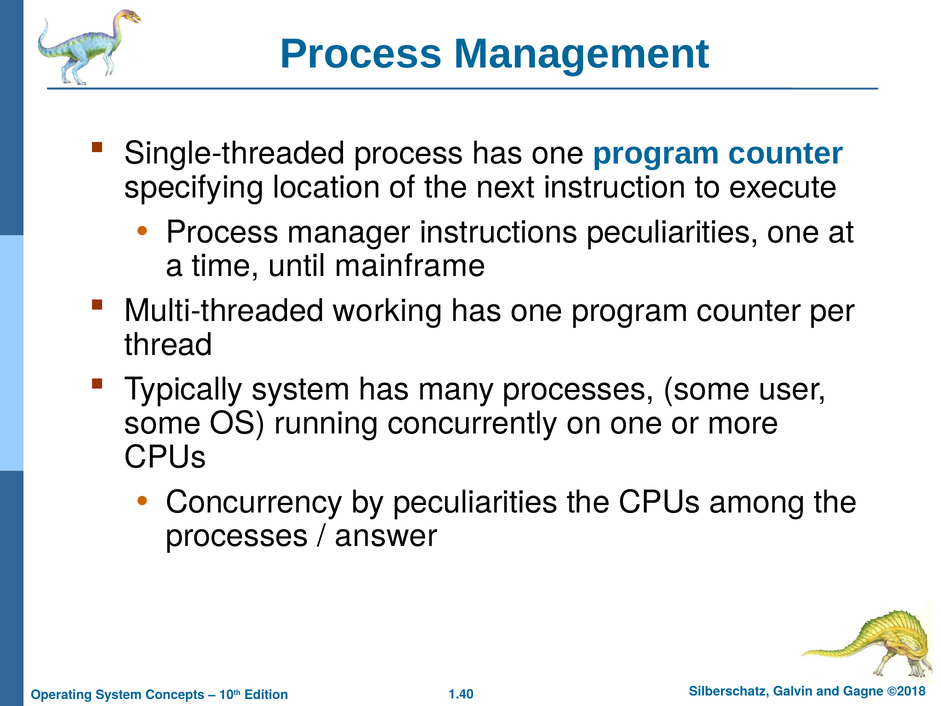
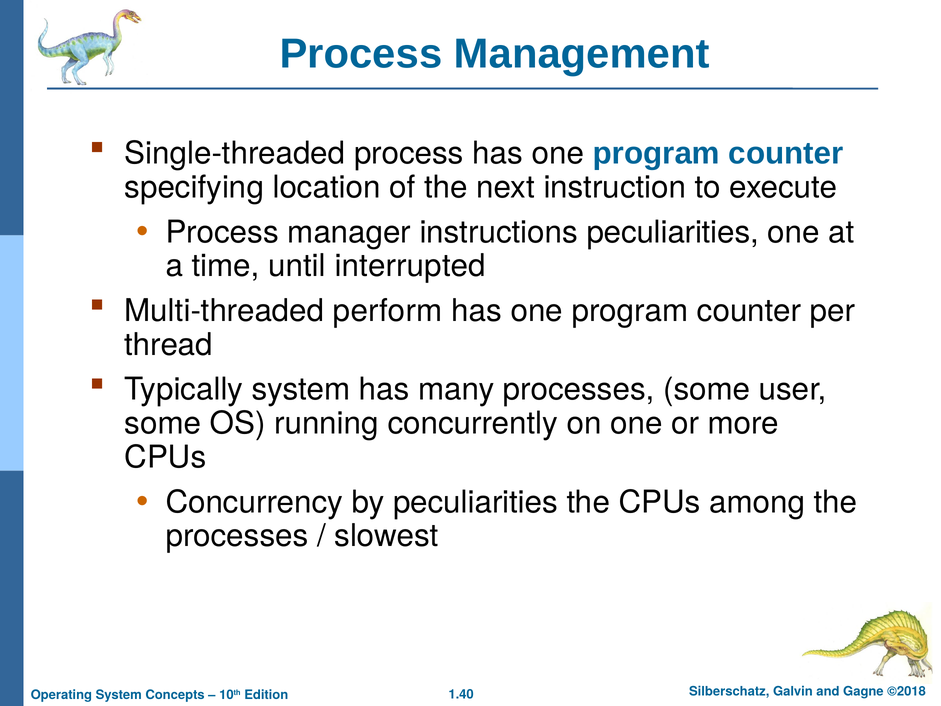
mainframe: mainframe -> interrupted (410, 266)
working: working -> perform (388, 311)
answer: answer -> slowest (387, 536)
